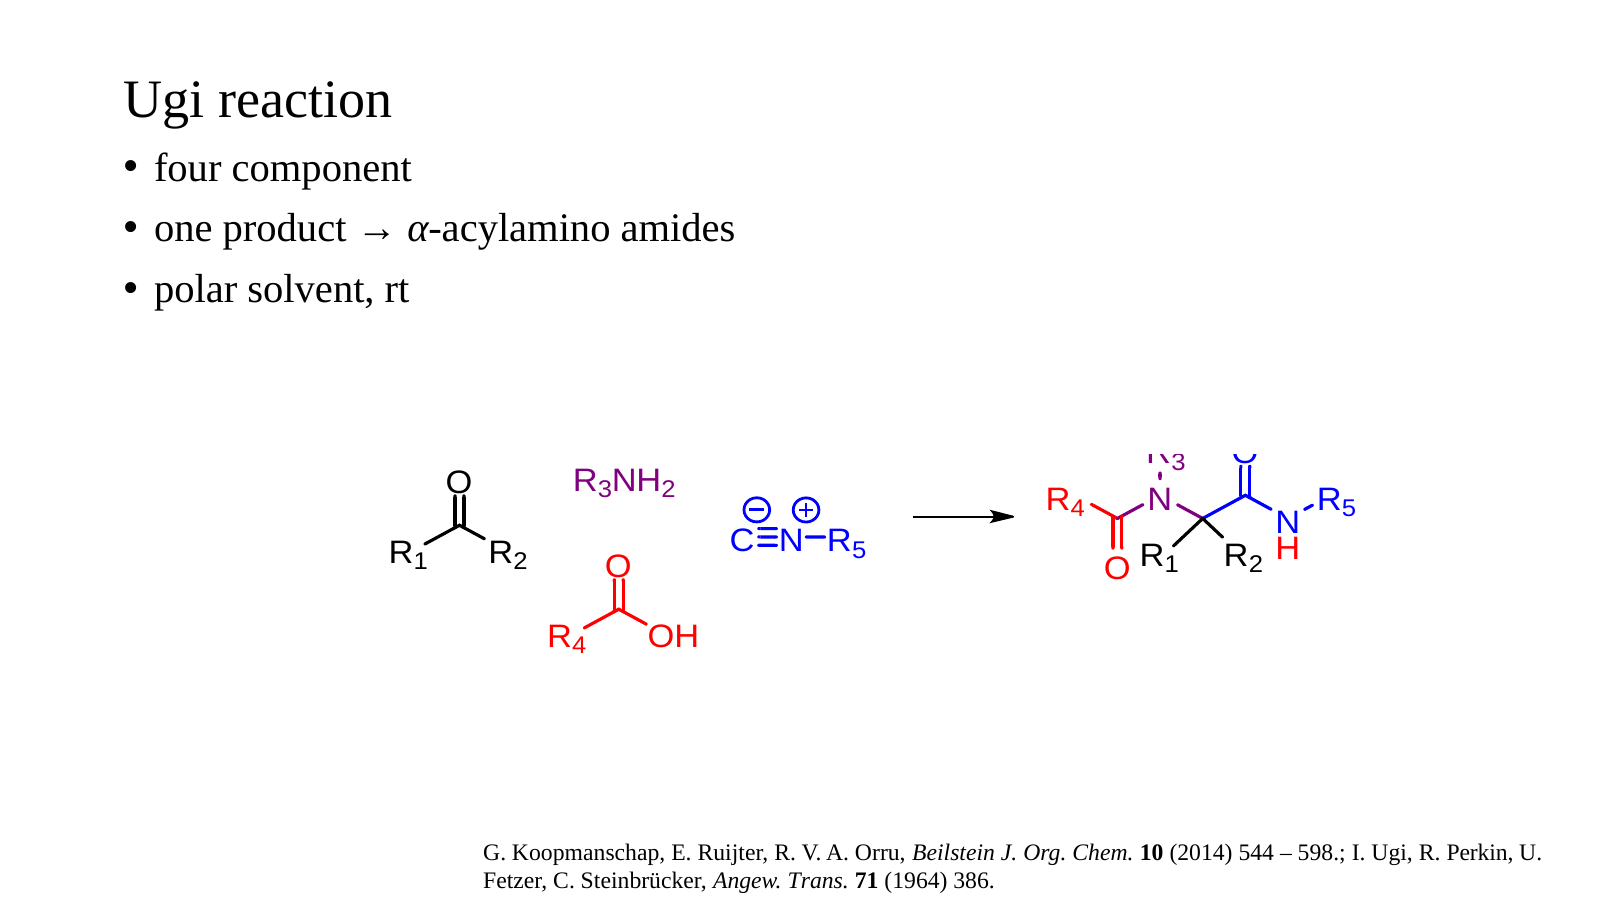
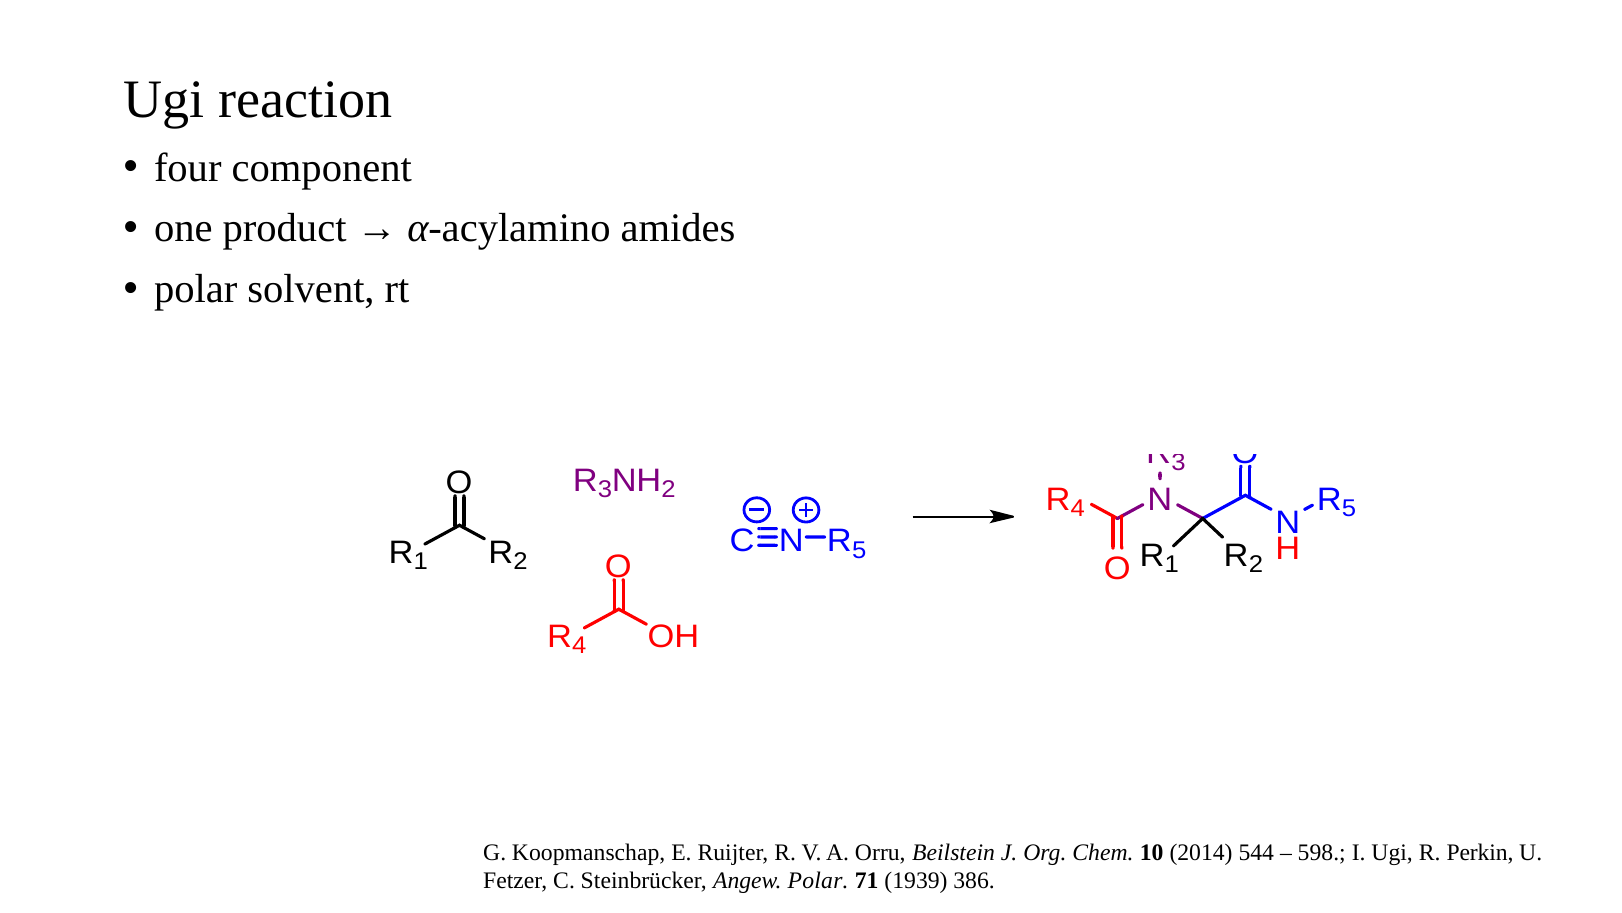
Angew Trans: Trans -> Polar (818, 880)
1964: 1964 -> 1939 (916, 880)
